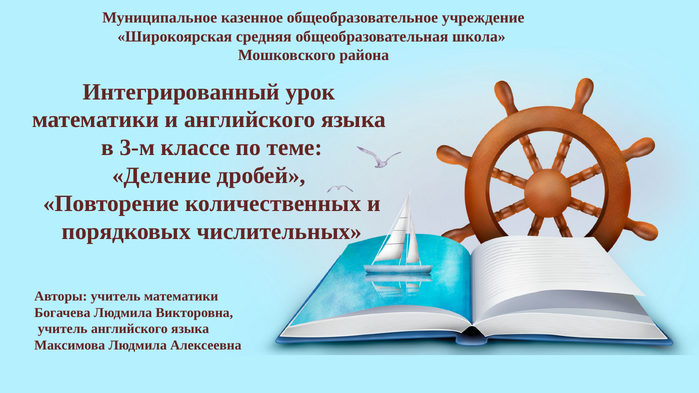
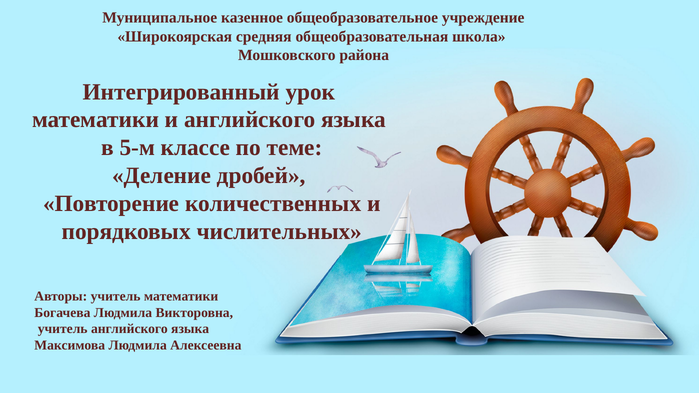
3-м: 3-м -> 5-м (137, 148)
